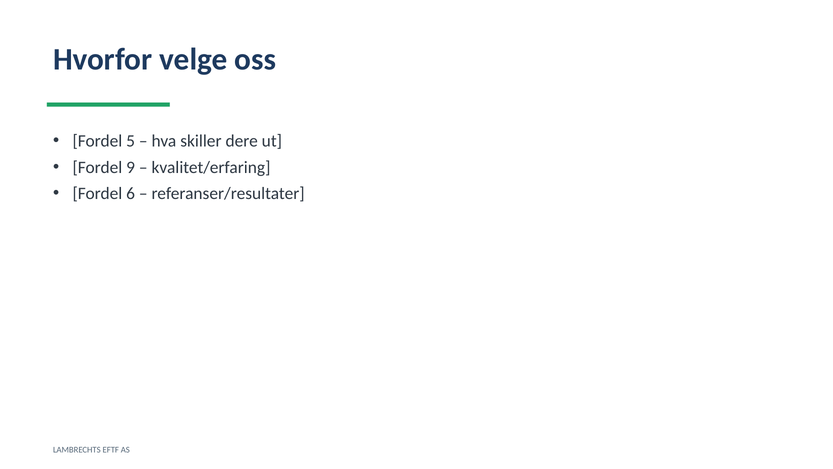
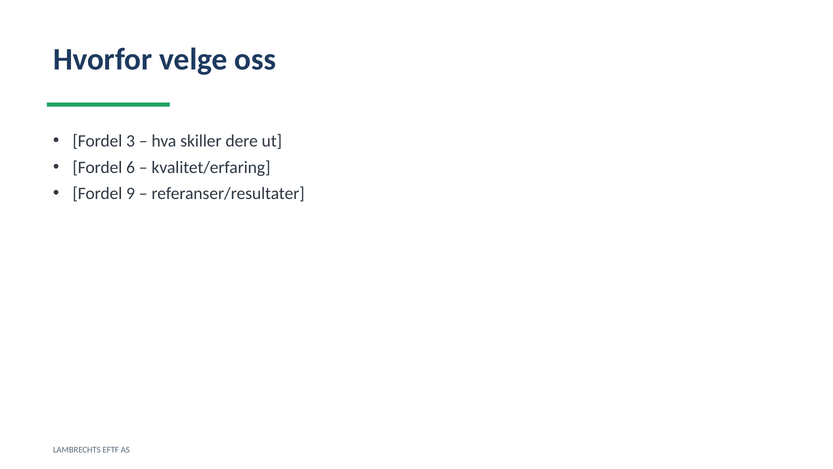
5: 5 -> 3 (131, 141)
9: 9 -> 6 (131, 167)
6: 6 -> 9 (131, 193)
